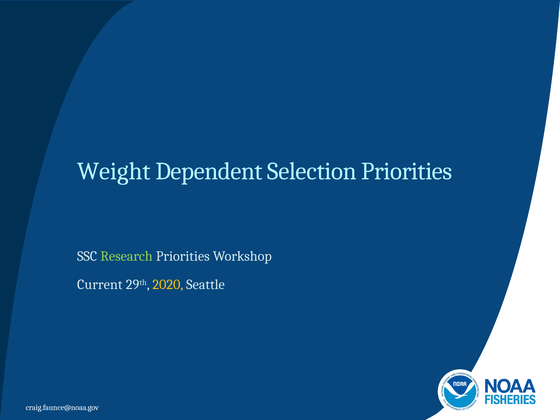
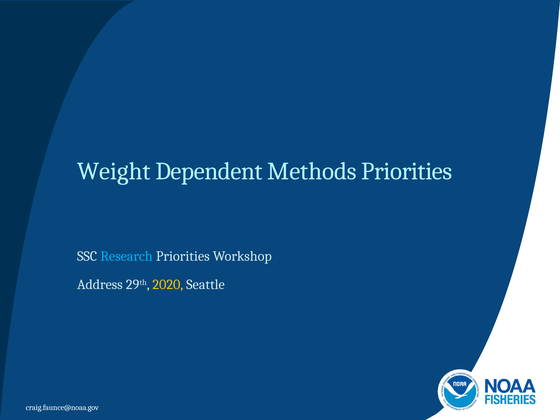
Selection: Selection -> Methods (312, 171)
Research colour: light green -> light blue (127, 256)
Current: Current -> Address (100, 285)
